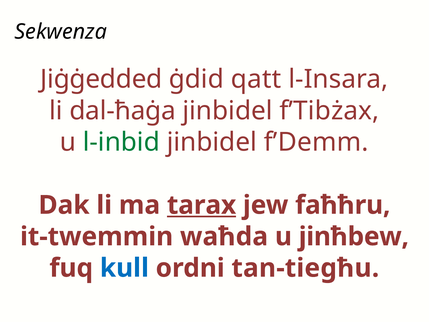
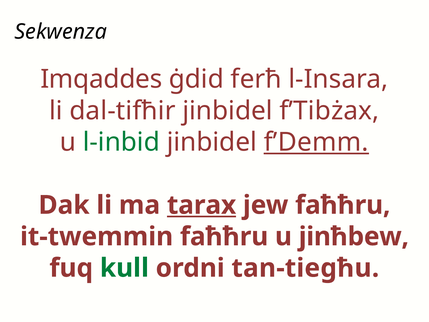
Jiġġedded: Jiġġedded -> Imqaddes (101, 79)
qatt: qatt -> ferħ (256, 79)
dal-ħaġa: dal-ħaġa -> dal-tifħir (122, 111)
f’Demm underline: none -> present (316, 142)
it-twemmin waħda: waħda -> faħħru (224, 236)
kull colour: blue -> green (124, 268)
